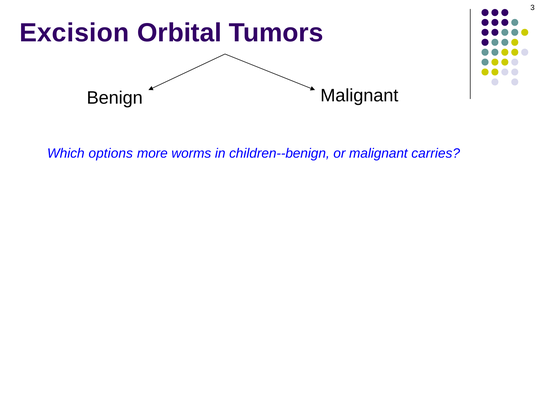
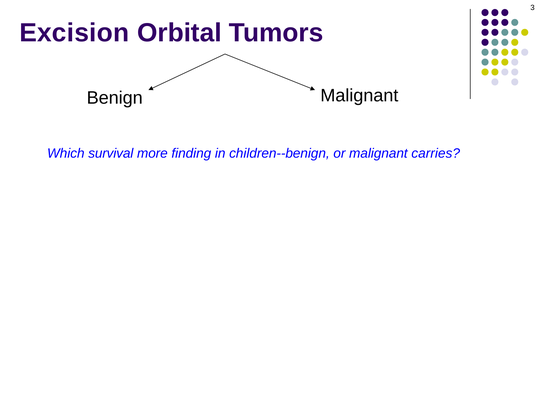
options: options -> survival (111, 154)
worms: worms -> finding (191, 154)
